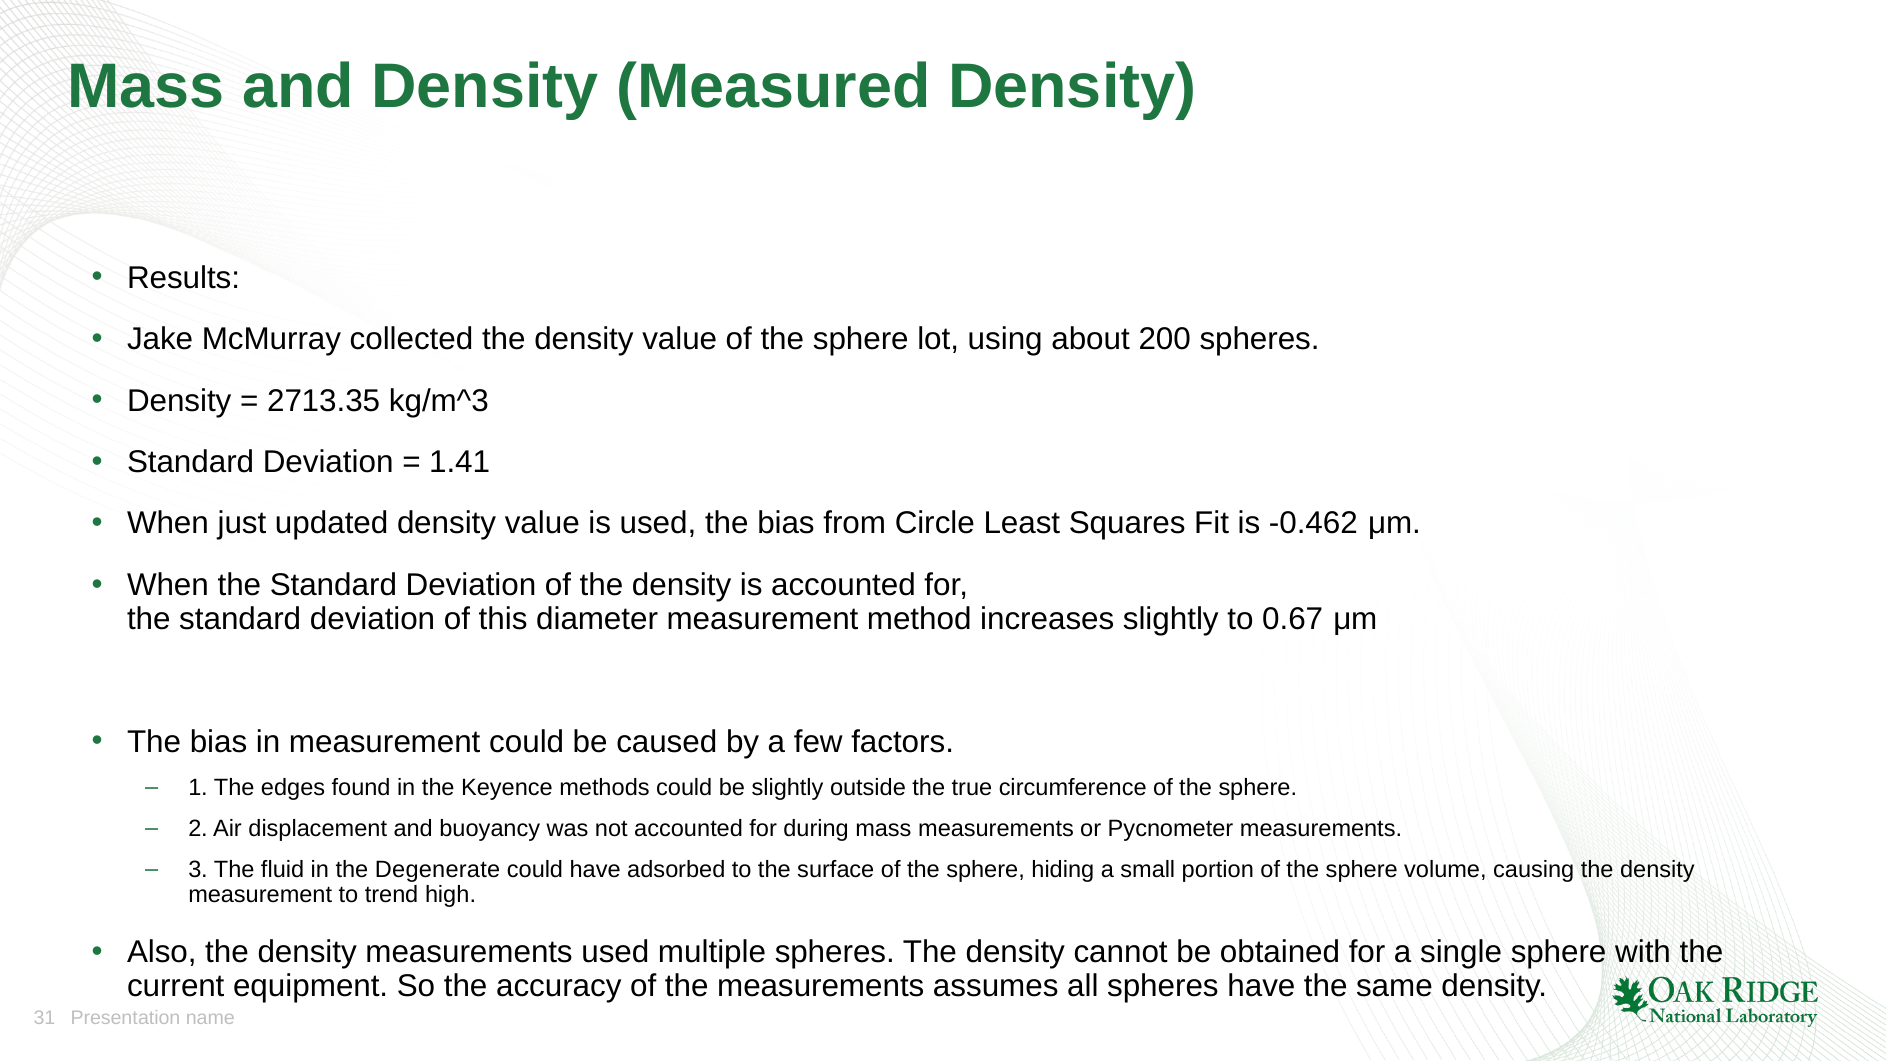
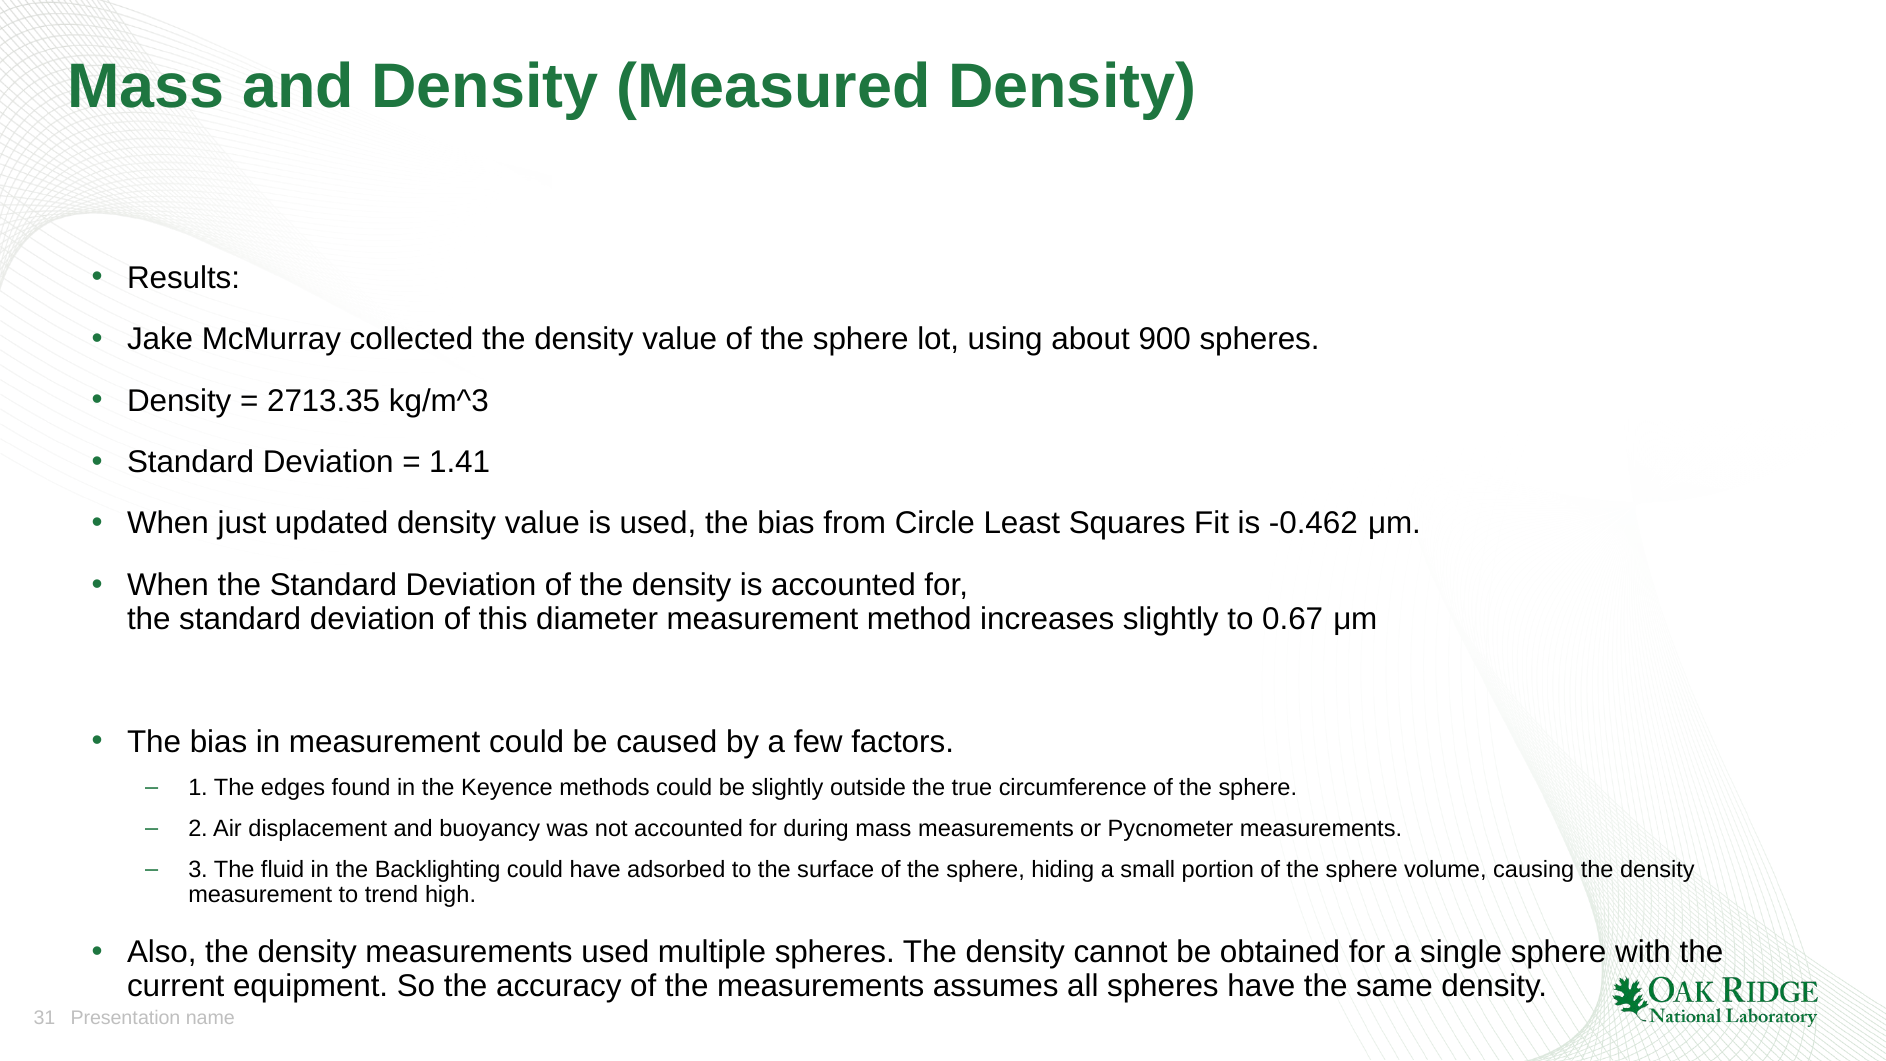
200: 200 -> 900 (1165, 339)
Degenerate: Degenerate -> Backlighting (438, 870)
